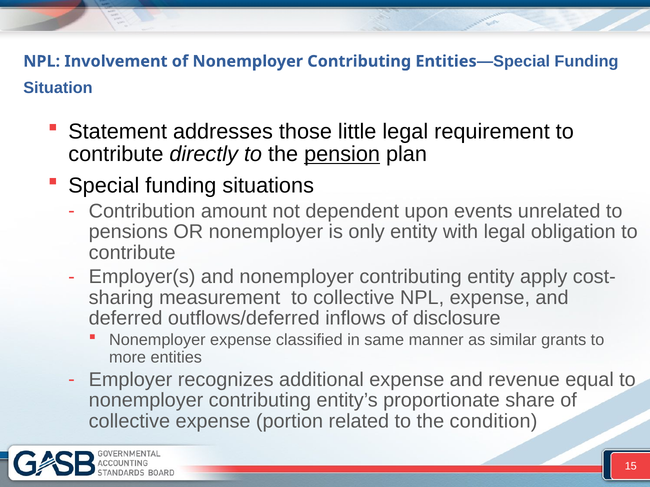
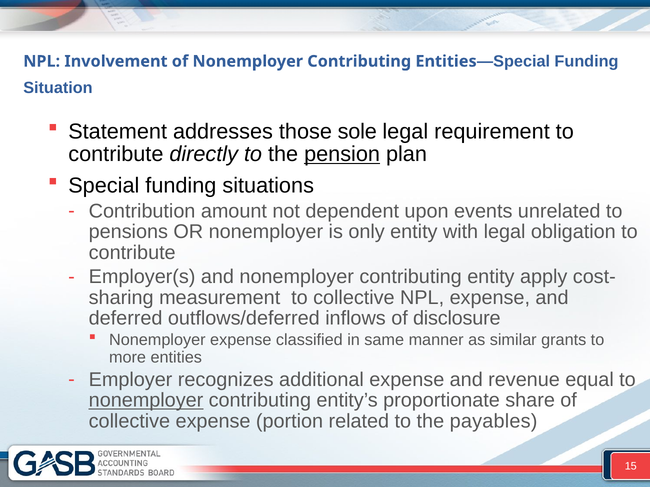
little: little -> sole (357, 132)
nonemployer underline: none -> present (146, 401)
condition: condition -> payables (494, 422)
